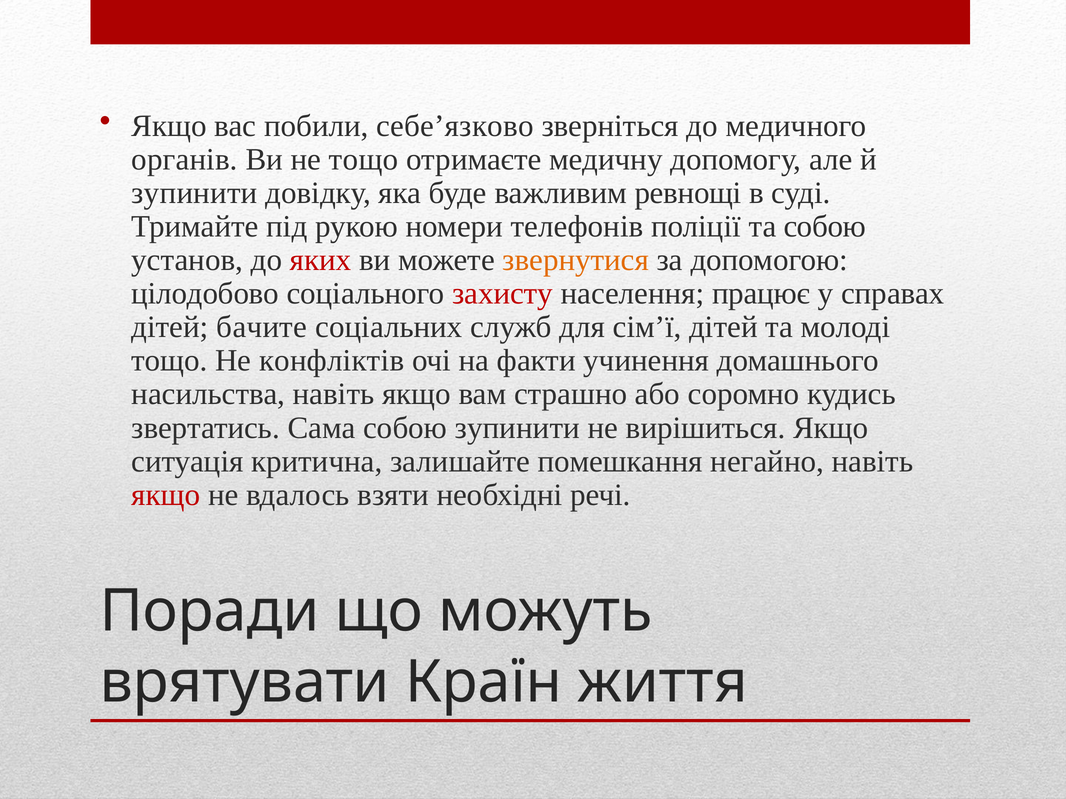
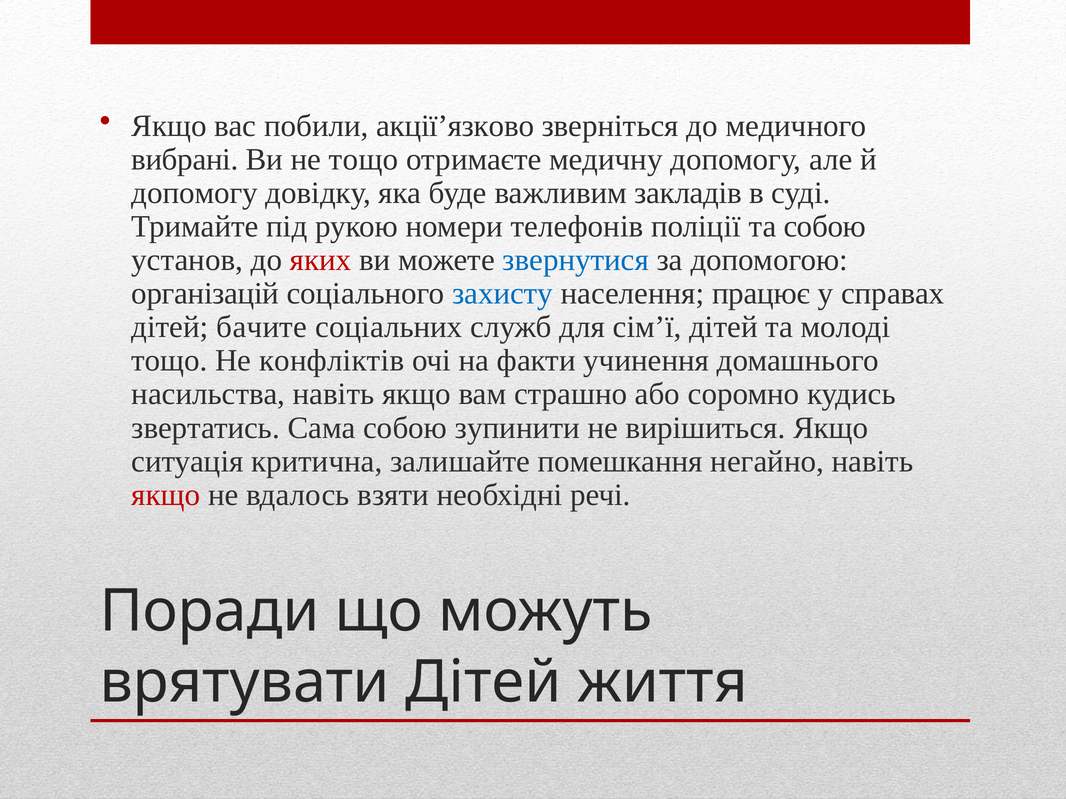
себе’язково: себе’язково -> акції’язково (455, 126)
органів: органів -> вибрані (185, 159)
зупинити: зупинити -> допомогу (195, 193)
ревнощі: ревнощі -> закладів (688, 193)
звернутися colour: orange -> blue (576, 260)
цілодобово: цілодобово -> організацій (205, 294)
захисту colour: red -> blue (503, 294)
врятувати Країн: Країн -> Дітей (483, 683)
